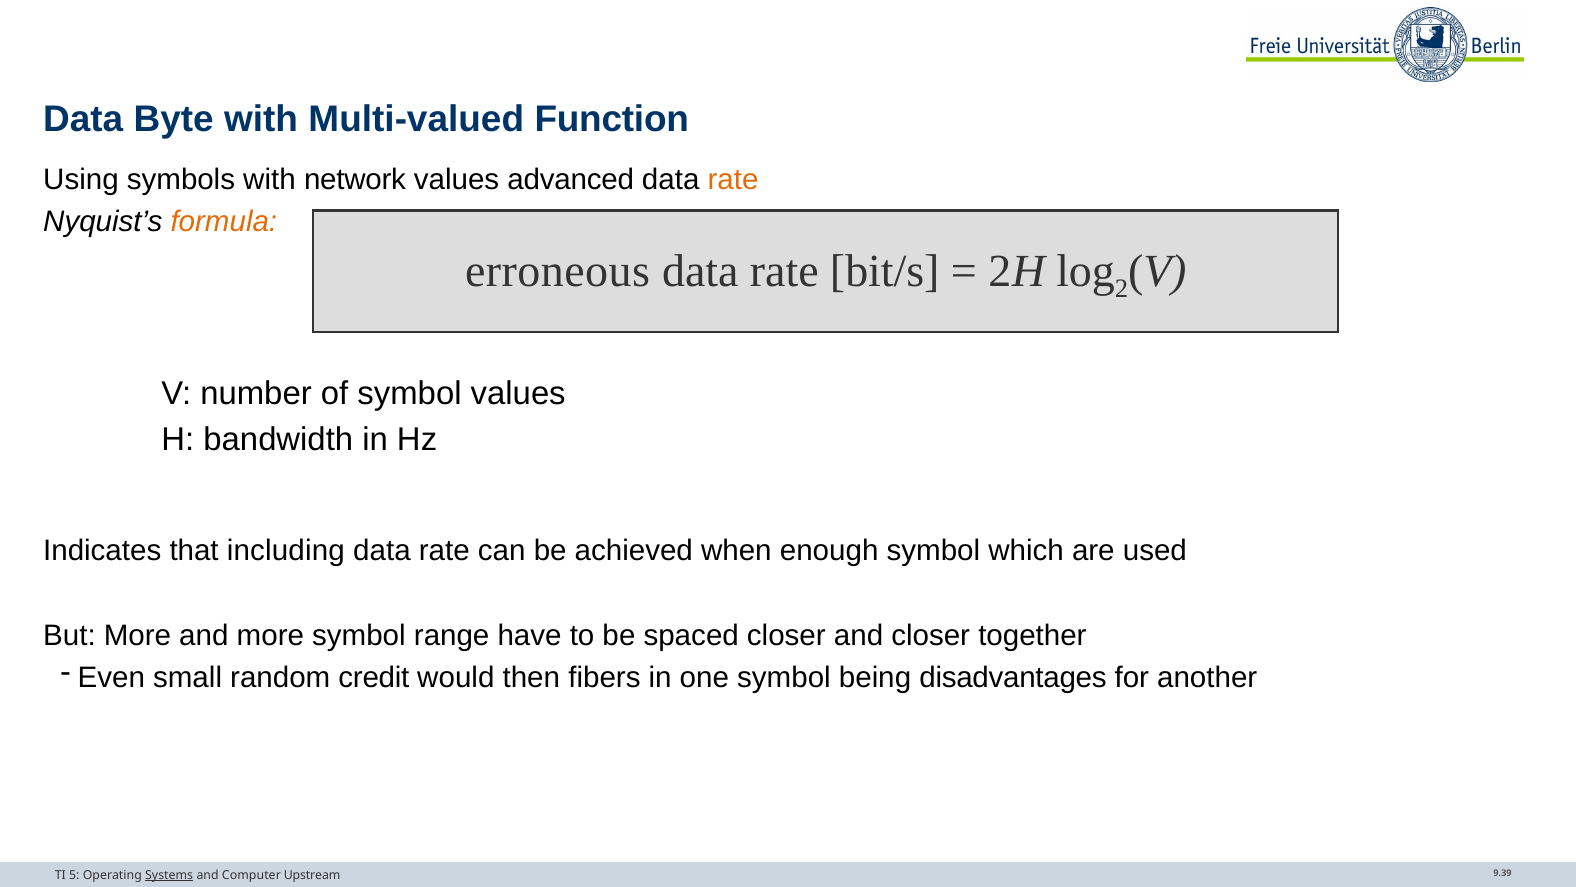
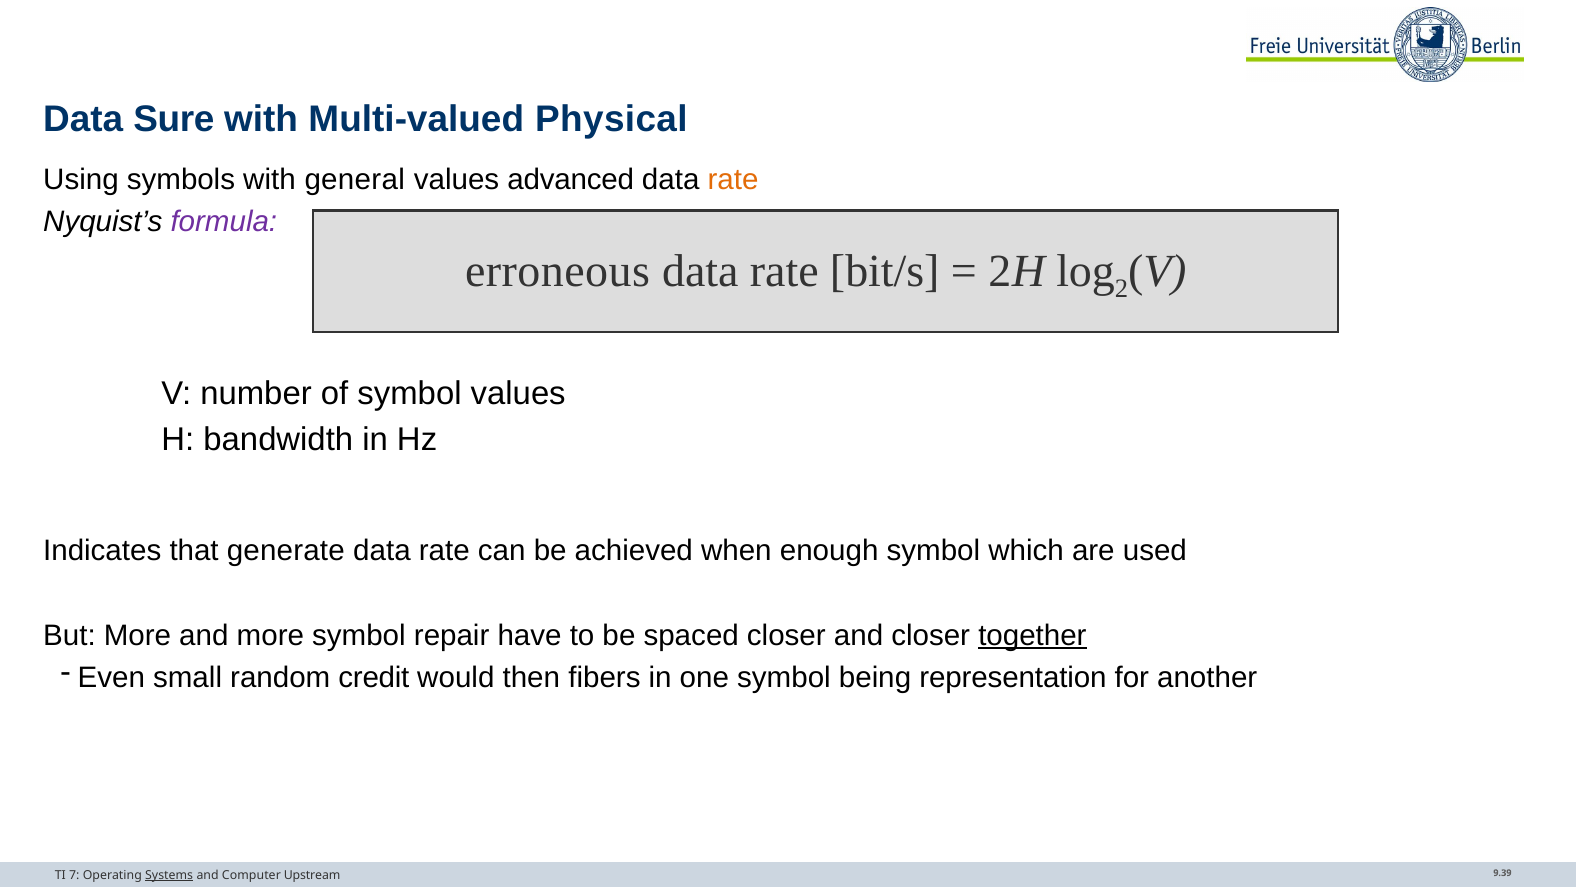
Byte: Byte -> Sure (174, 119)
Function: Function -> Physical (611, 119)
network: network -> general (355, 180)
formula colour: orange -> purple (224, 222)
including: including -> generate (286, 550)
range: range -> repair (452, 635)
together underline: none -> present (1032, 635)
disadvantages: disadvantages -> representation (1013, 677)
5: 5 -> 7 (74, 875)
